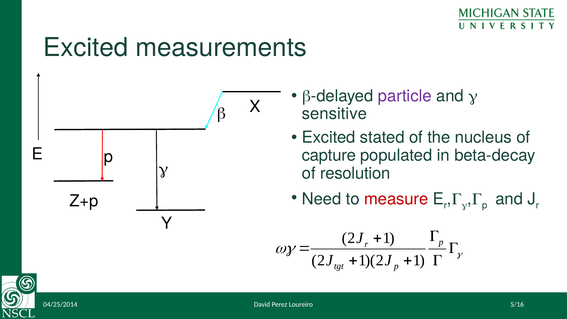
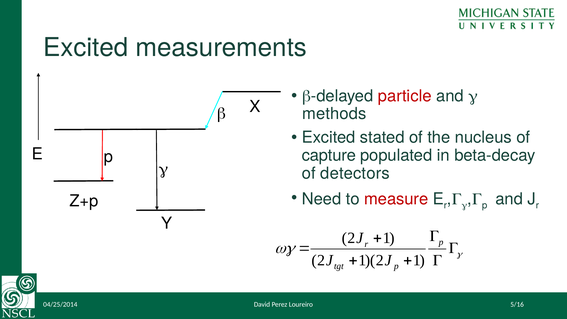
particle colour: purple -> red (405, 96)
sensitive: sensitive -> methods (334, 114)
resolution: resolution -> detectors (355, 173)
